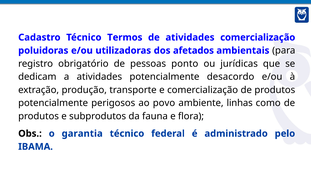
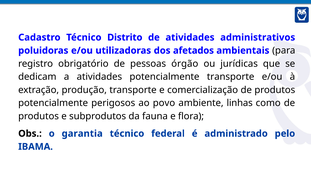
Termos: Termos -> Distrito (125, 37)
atividades comercialização: comercialização -> administrativos (258, 37)
ponto: ponto -> órgão (185, 64)
potencialmente desacordo: desacordo -> transporte (231, 77)
